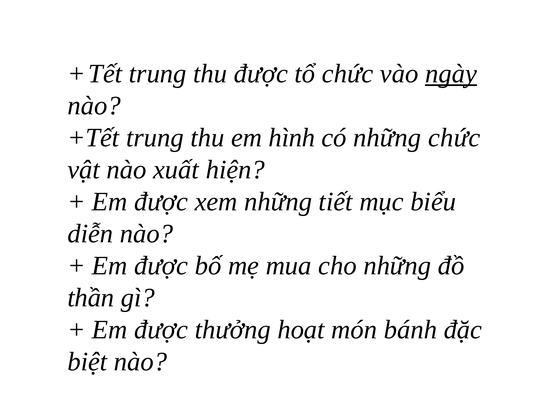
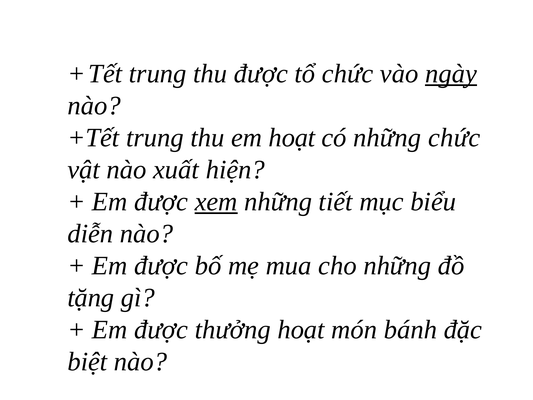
em hình: hình -> hoạt (292, 138)
xem underline: none -> present (216, 202)
thần: thần -> tặng (91, 298)
